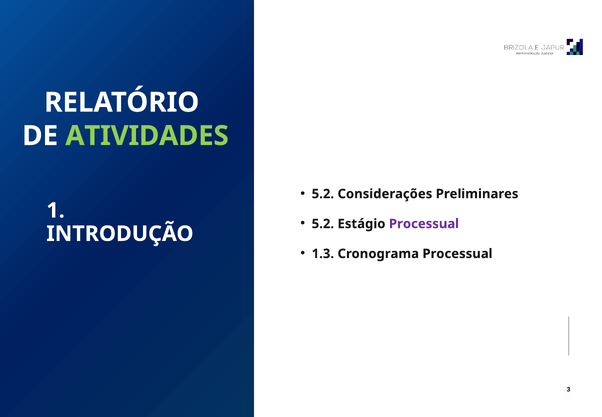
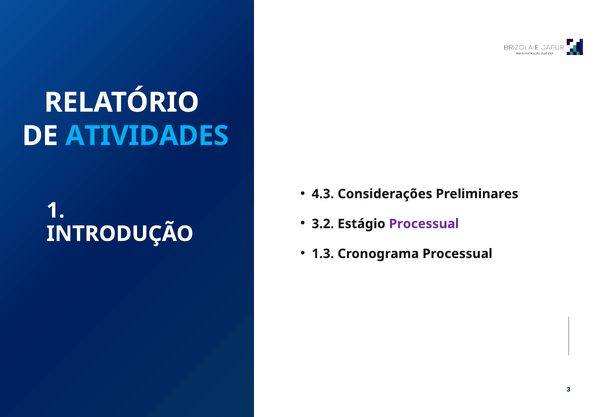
ATIVIDADES colour: light green -> light blue (147, 136)
5.2: 5.2 -> 4.3 (323, 194)
5.2: 5.2 -> 3.2 (323, 224)
